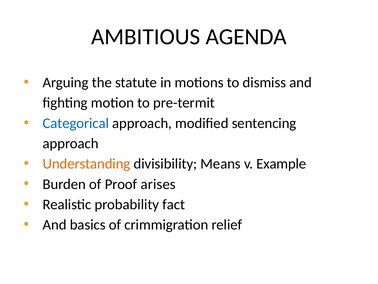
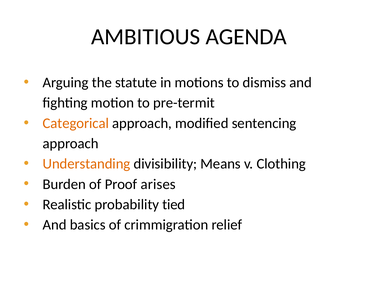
Categorical colour: blue -> orange (76, 123)
Example: Example -> Clothing (281, 164)
fact: fact -> tied (174, 204)
